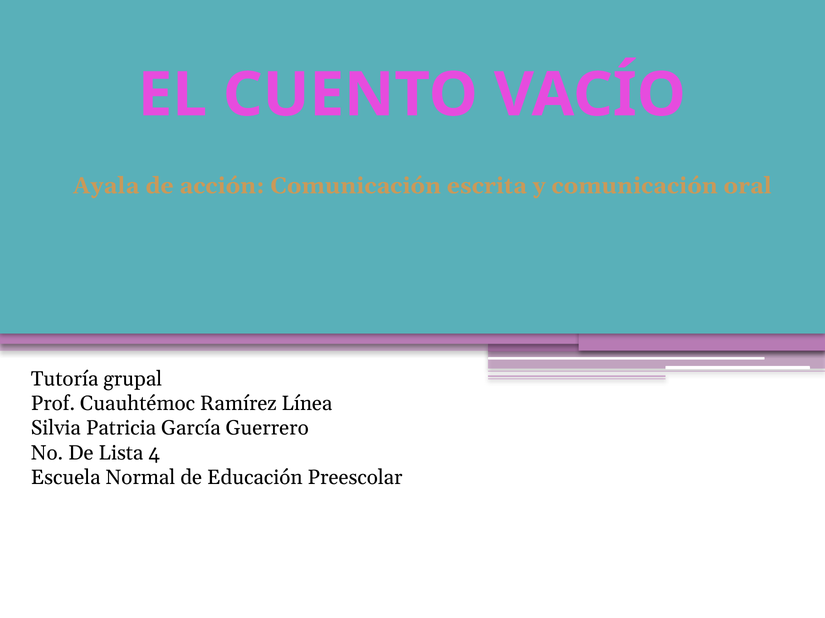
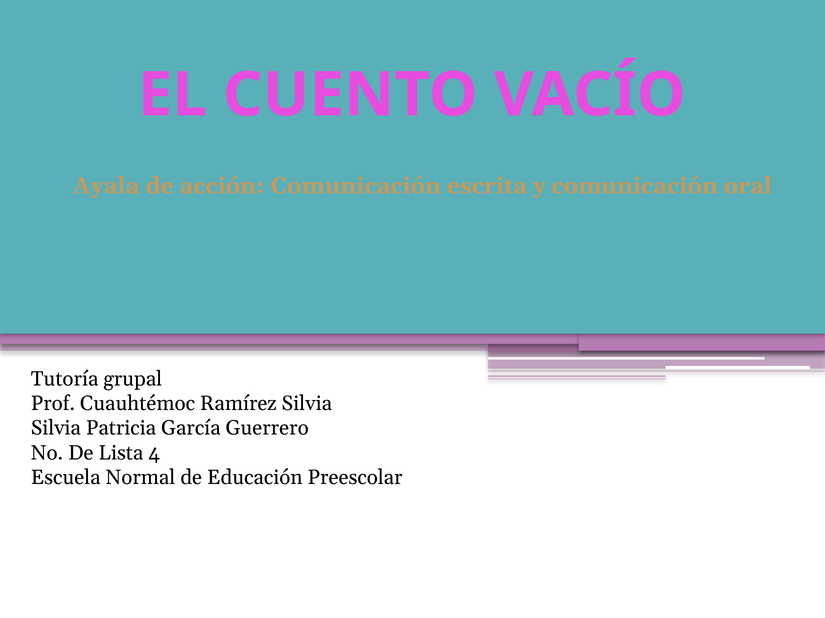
Ramírez Línea: Línea -> Silvia (307, 404)
